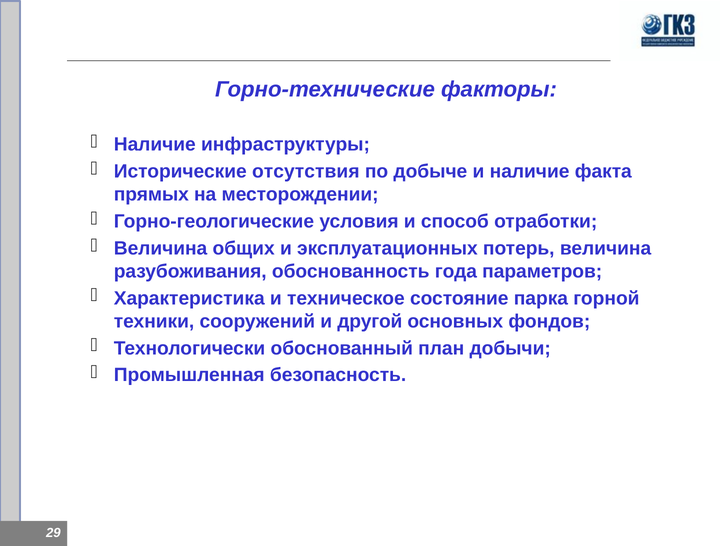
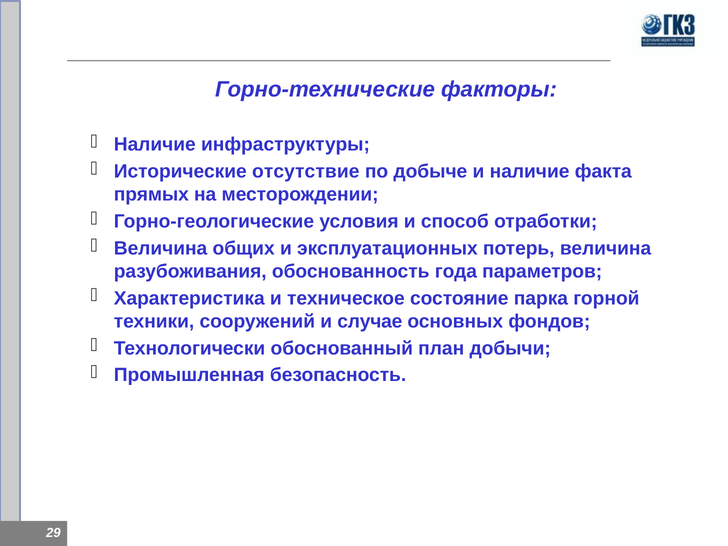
отсутствия: отсутствия -> отсутствие (306, 172)
другой: другой -> случае (370, 321)
